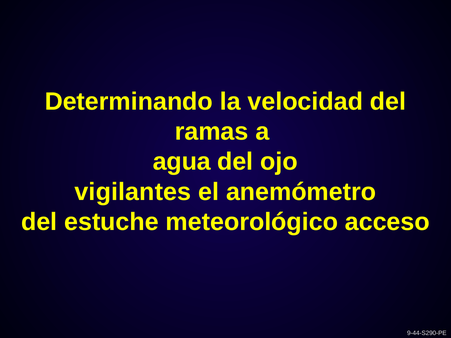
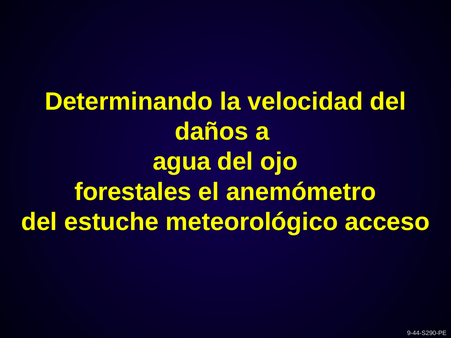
ramas: ramas -> daños (212, 132)
vigilantes: vigilantes -> forestales (133, 192)
